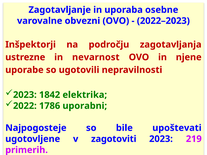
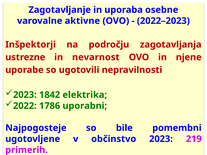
obvezni: obvezni -> aktivne (82, 21)
upoštevati: upoštevati -> pomembni (177, 128)
zagotoviti: zagotoviti -> občinstvo (114, 139)
